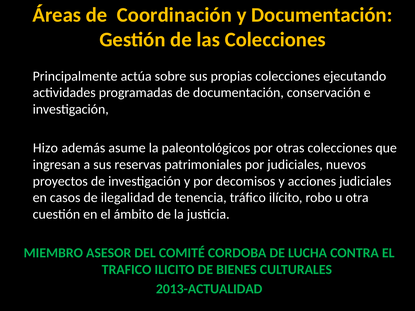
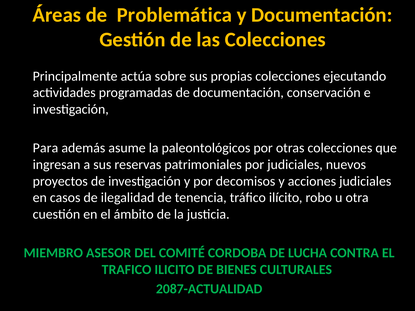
Coordinación: Coordinación -> Problemática (174, 15)
Hizo: Hizo -> Para (45, 148)
2013-ACTUALIDAD: 2013-ACTUALIDAD -> 2087-ACTUALIDAD (209, 289)
